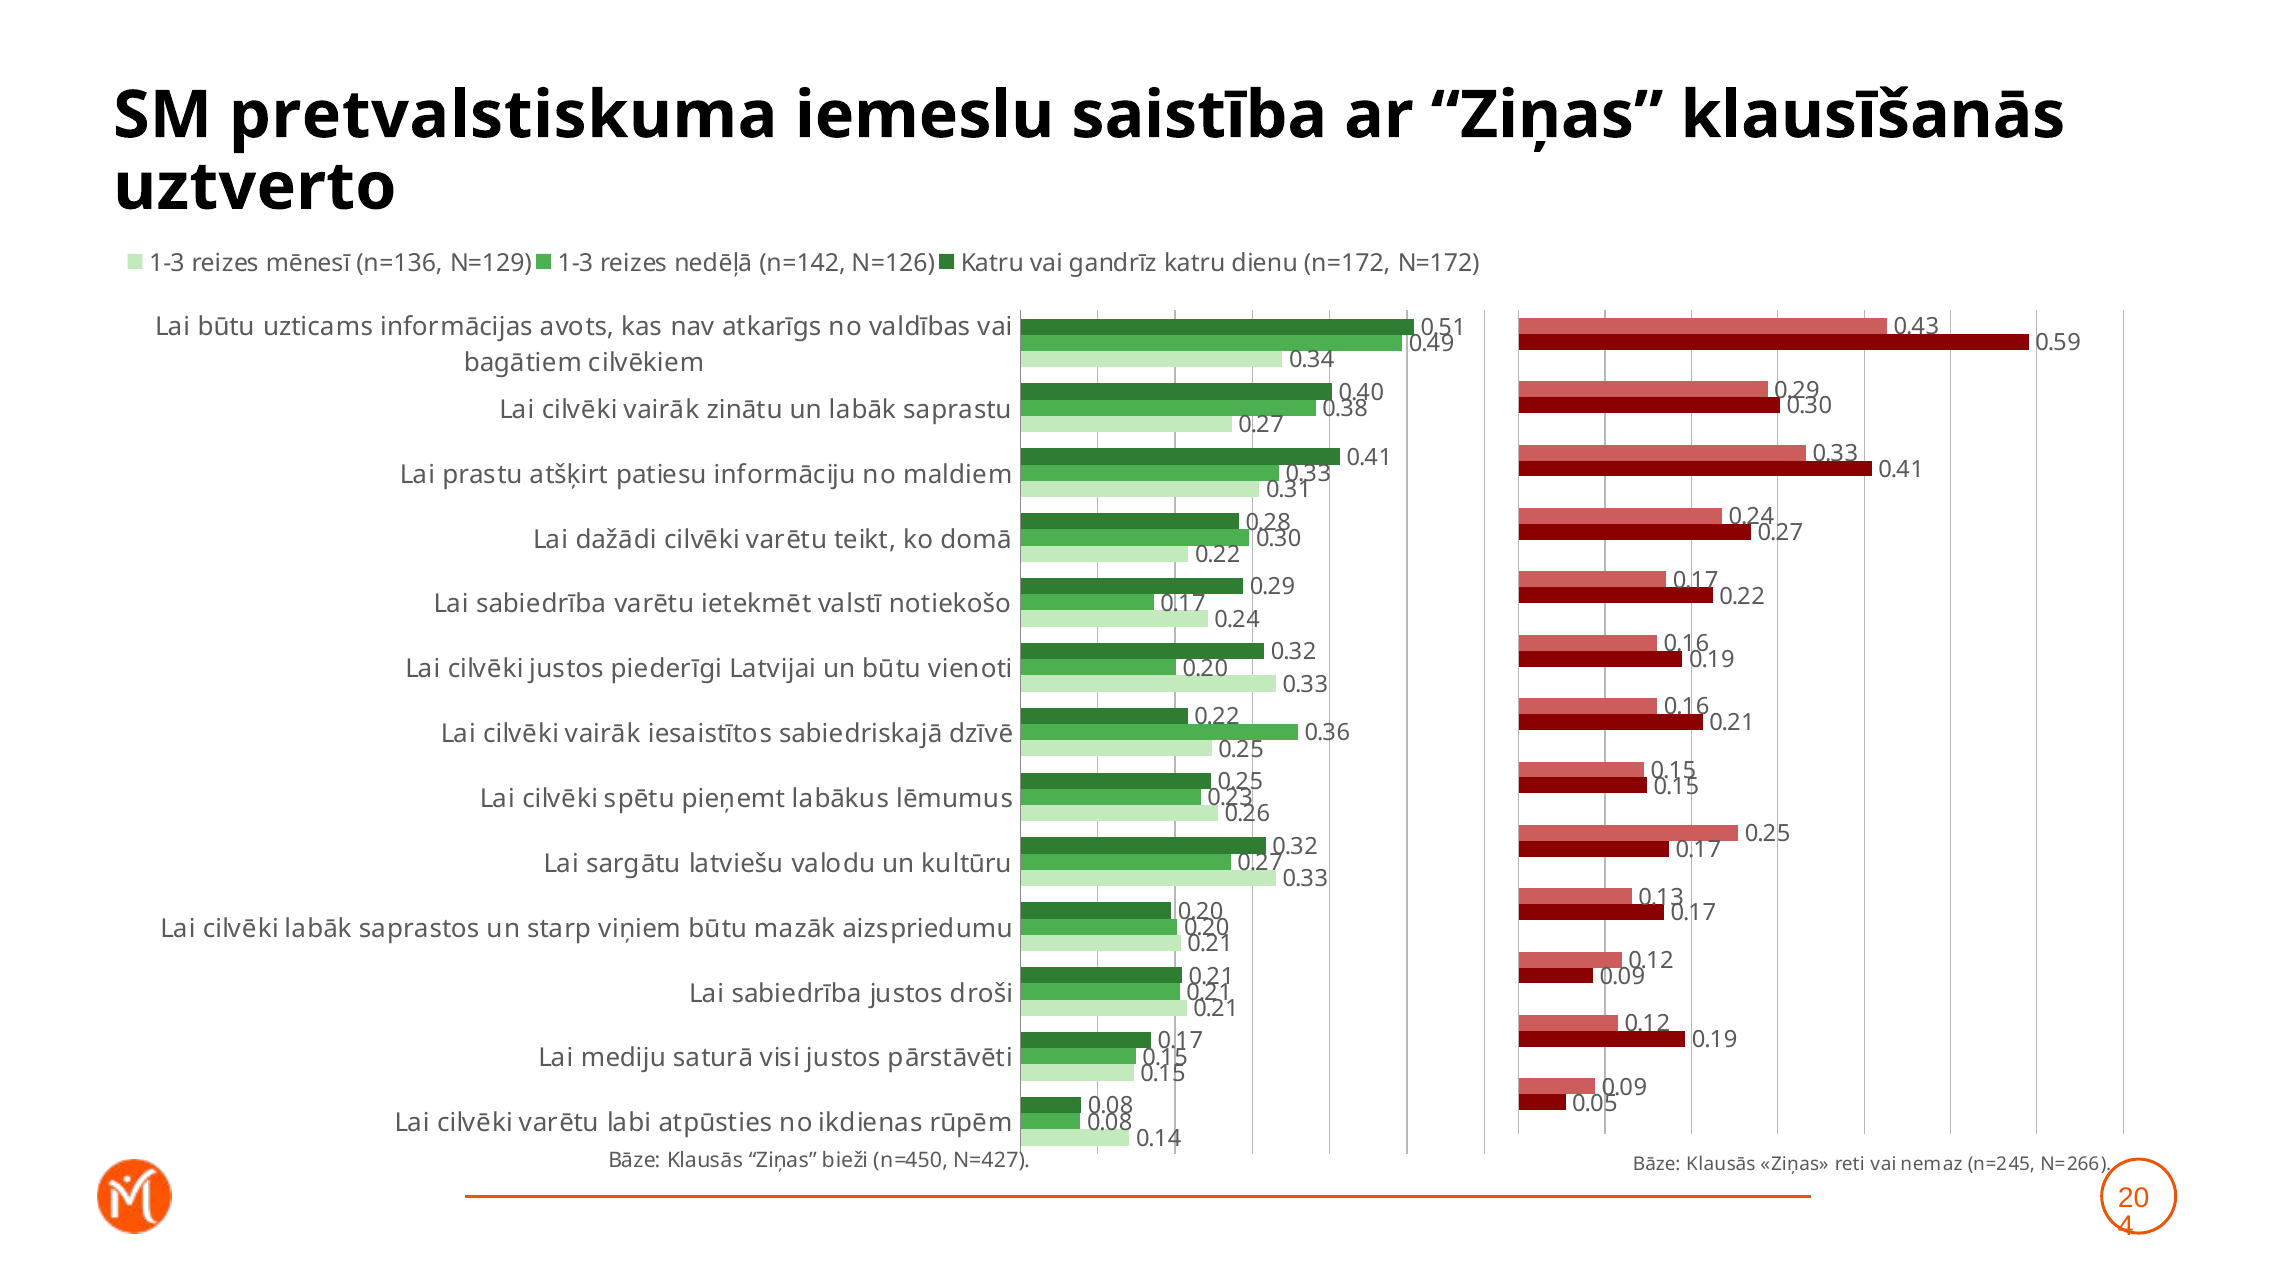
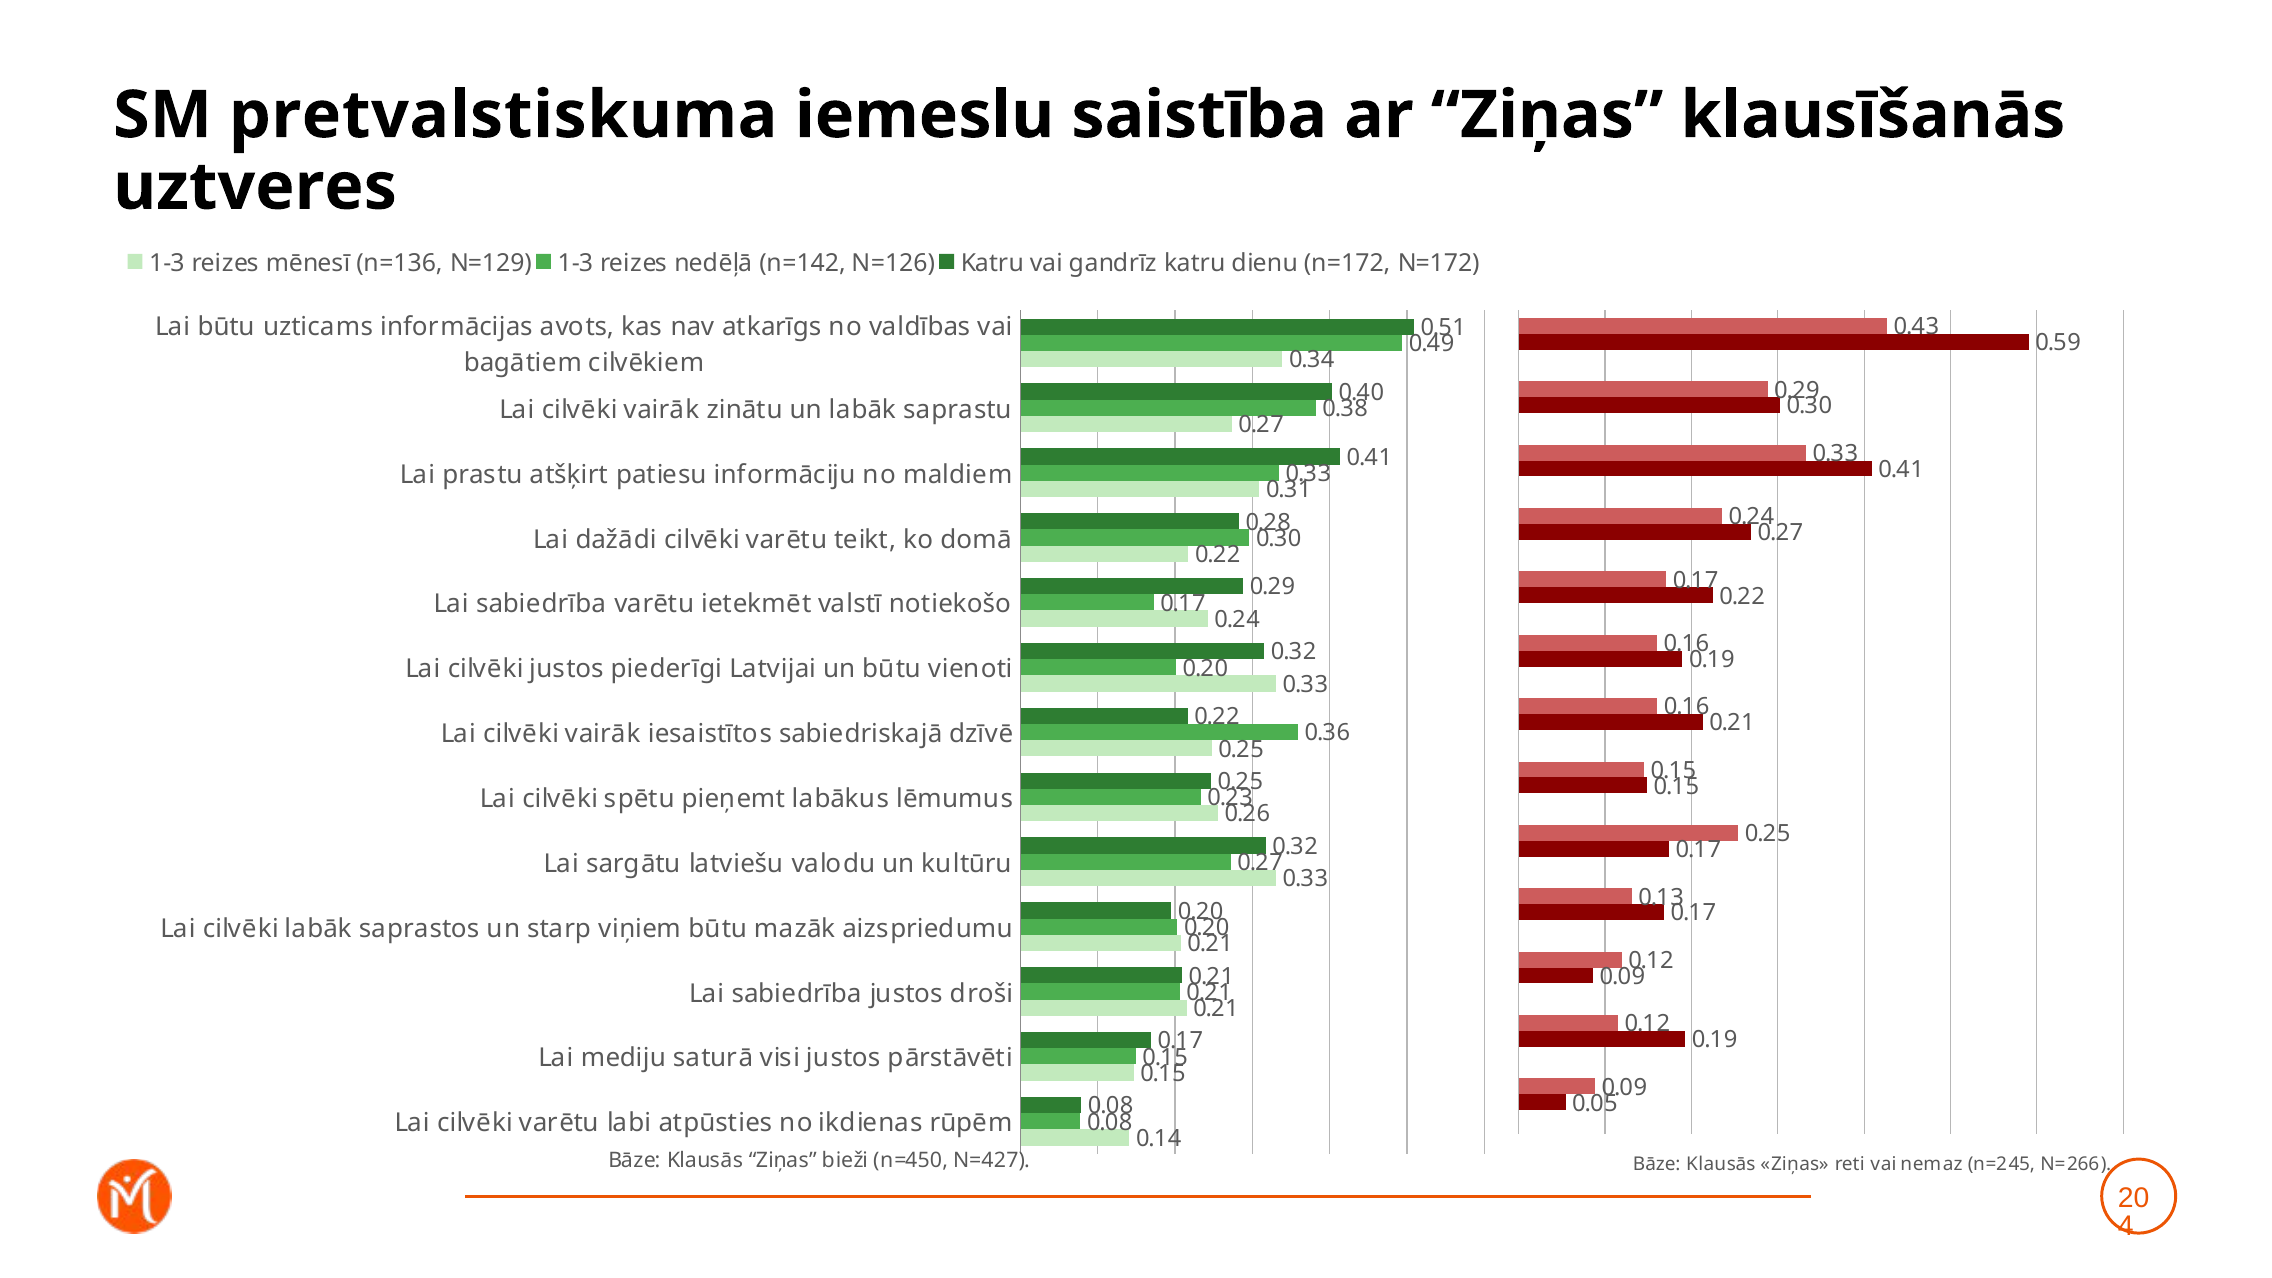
uztverto: uztverto -> uztveres (255, 187)
